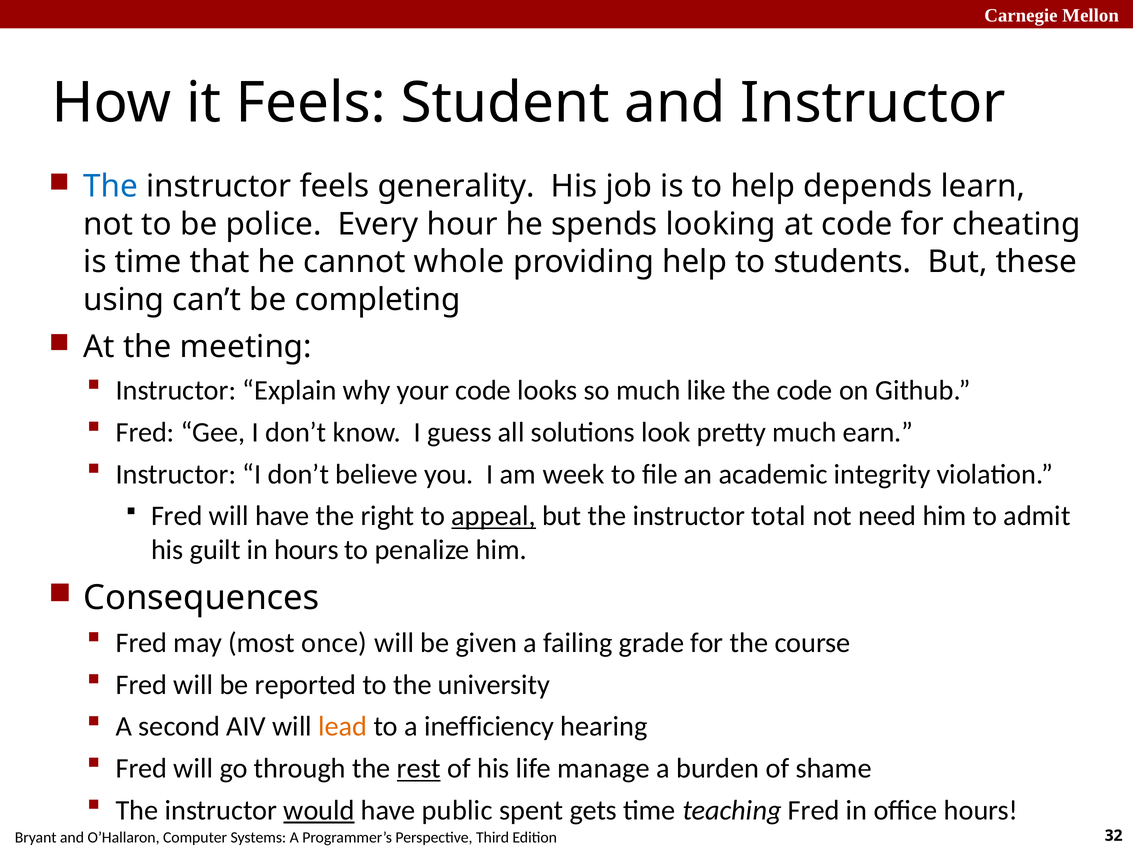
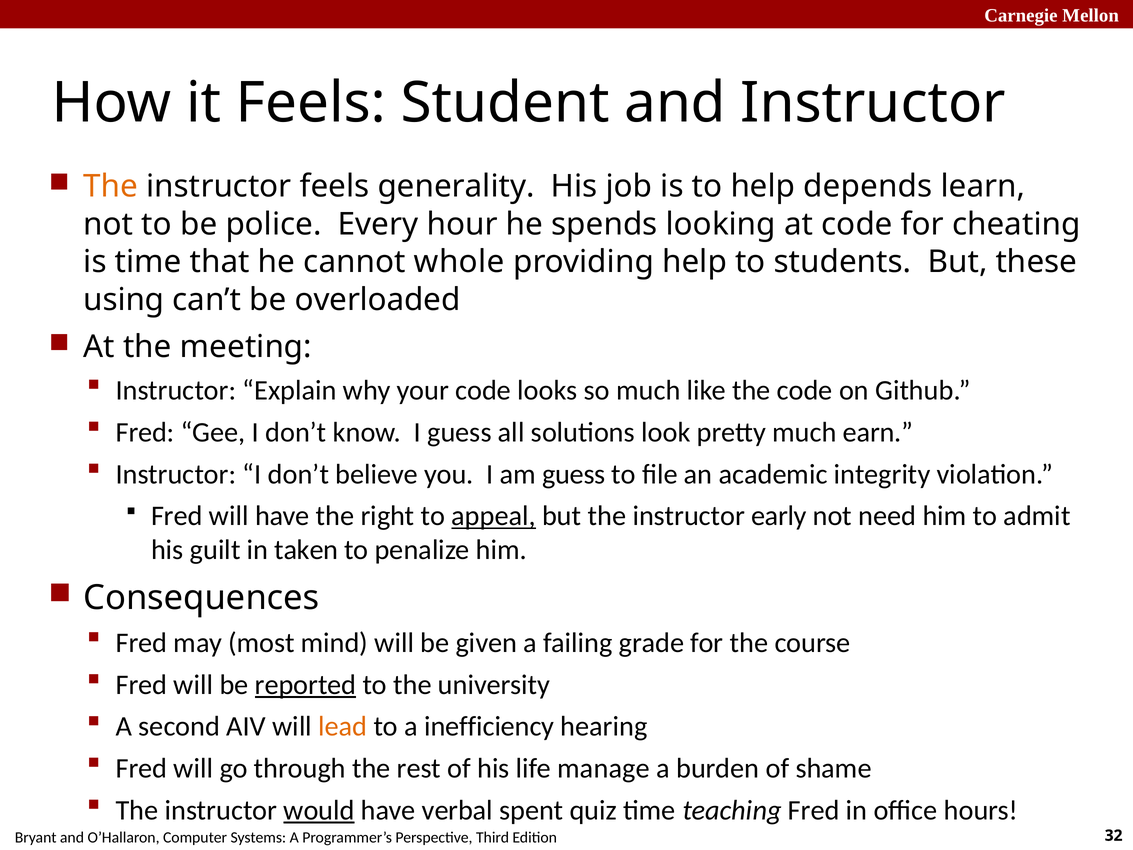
The colour: blue -> orange (111, 186)
completing: completing -> overloaded (378, 300)
am week: week -> guess (574, 474)
total: total -> early (779, 516)
in hours: hours -> taken (306, 550)
once: once -> mind (334, 643)
reported underline: none -> present (306, 685)
rest underline: present -> none (419, 768)
public: public -> verbal (457, 810)
gets: gets -> quiz (593, 810)
